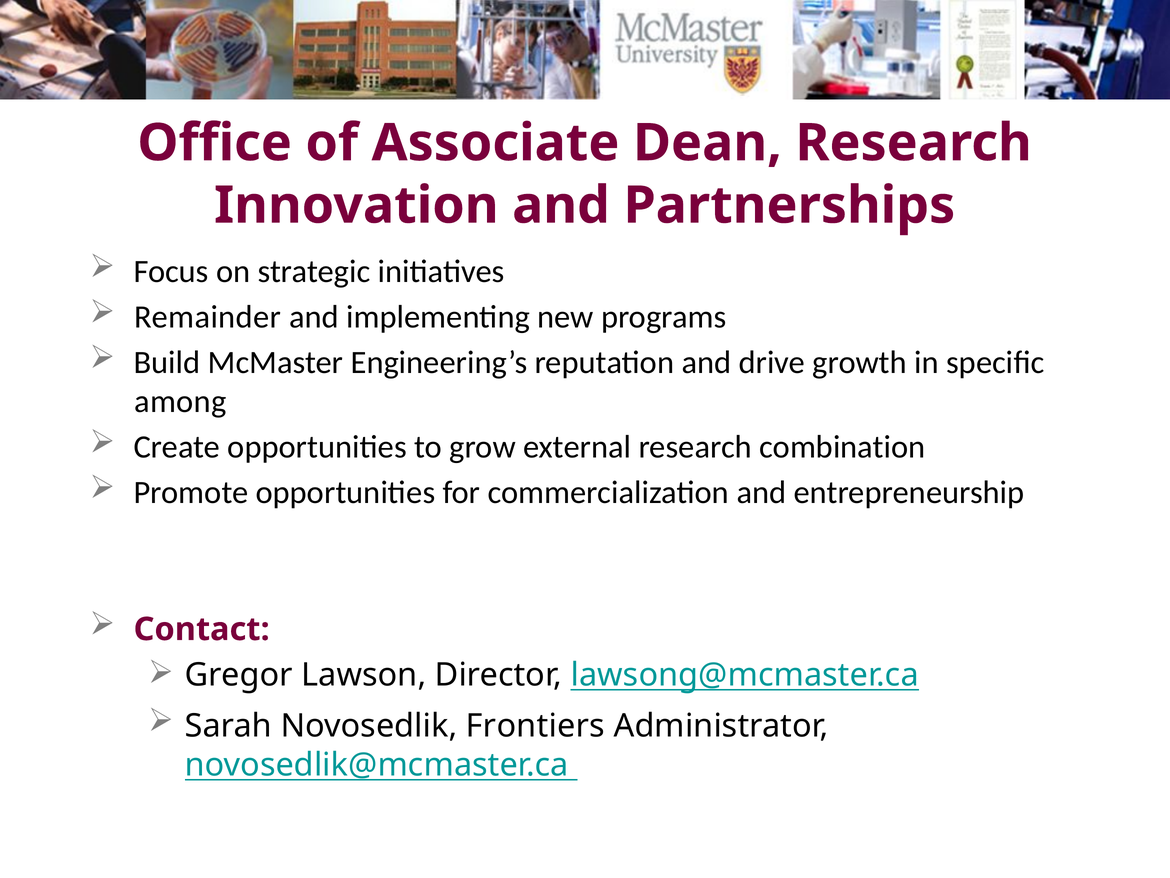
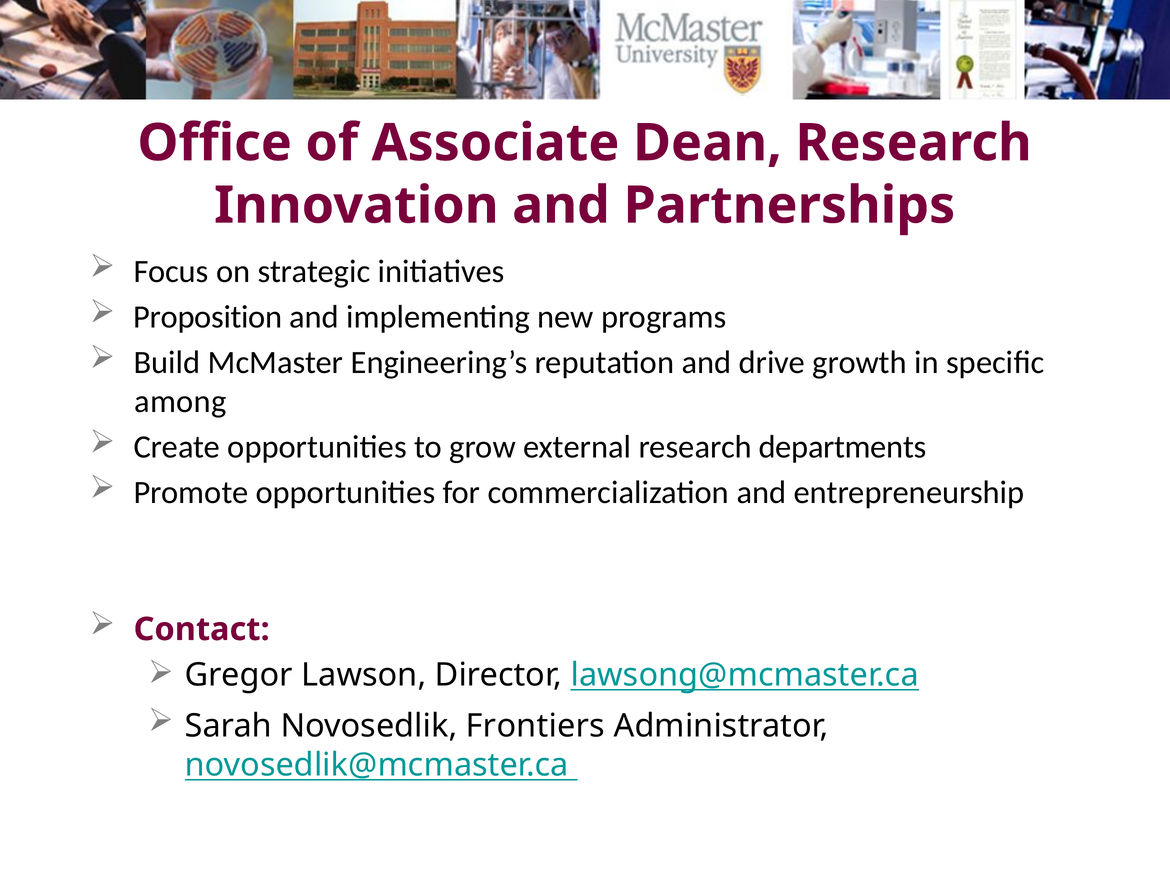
Remainder: Remainder -> Proposition (208, 317)
combination: combination -> departments (842, 447)
